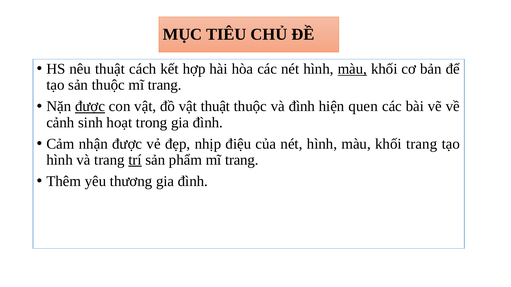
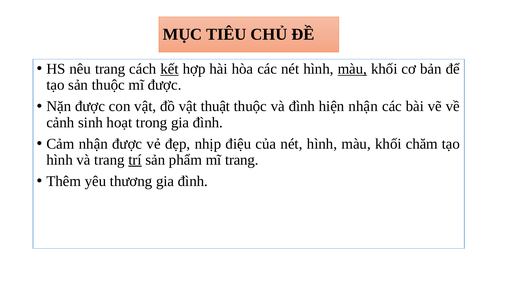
nêu thuật: thuật -> trang (110, 69)
kết underline: none -> present (170, 69)
trang: trang -> được (165, 85)
được underline: present -> none (90, 107)
hiện quen: quen -> nhận (363, 107)
khối trang: trang -> chăm (422, 144)
